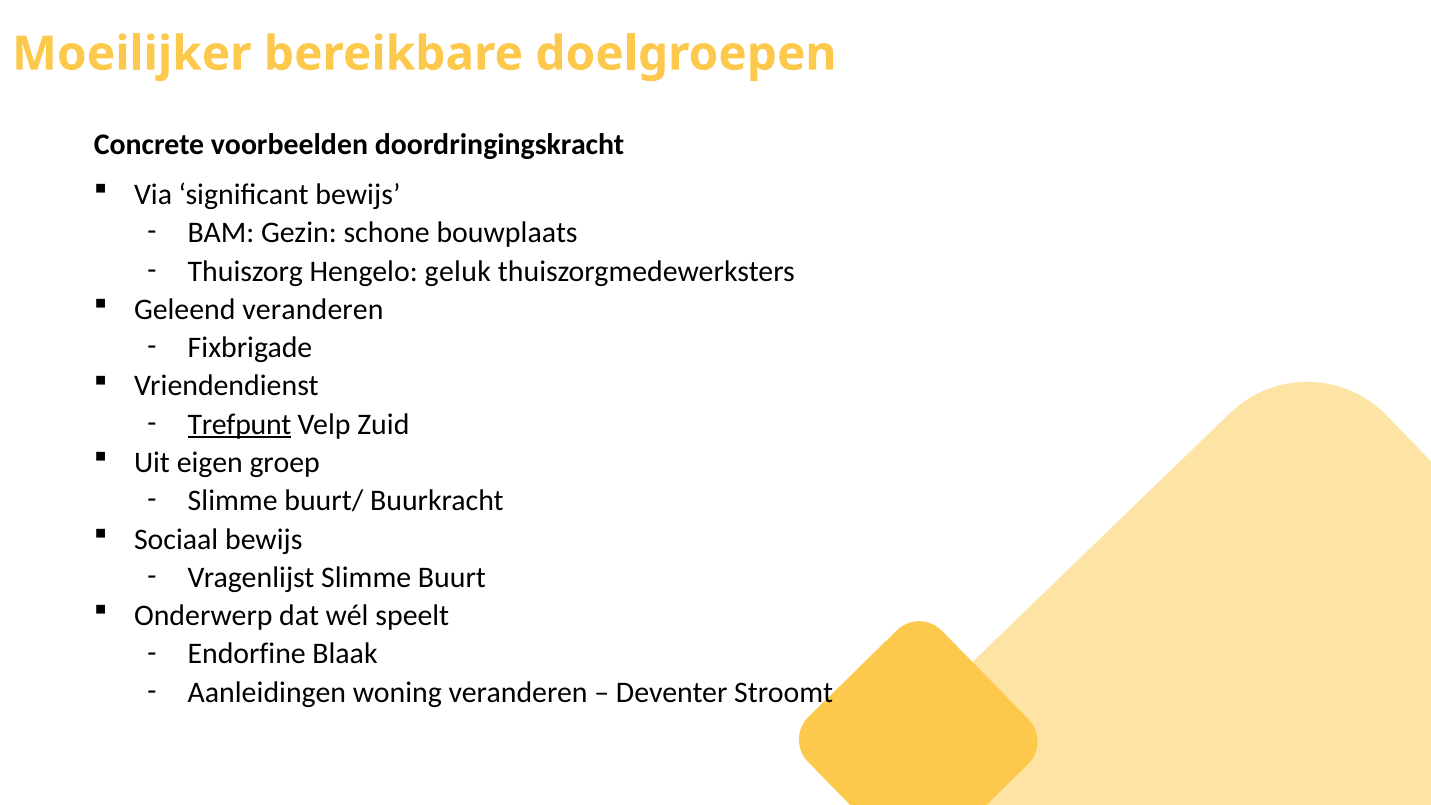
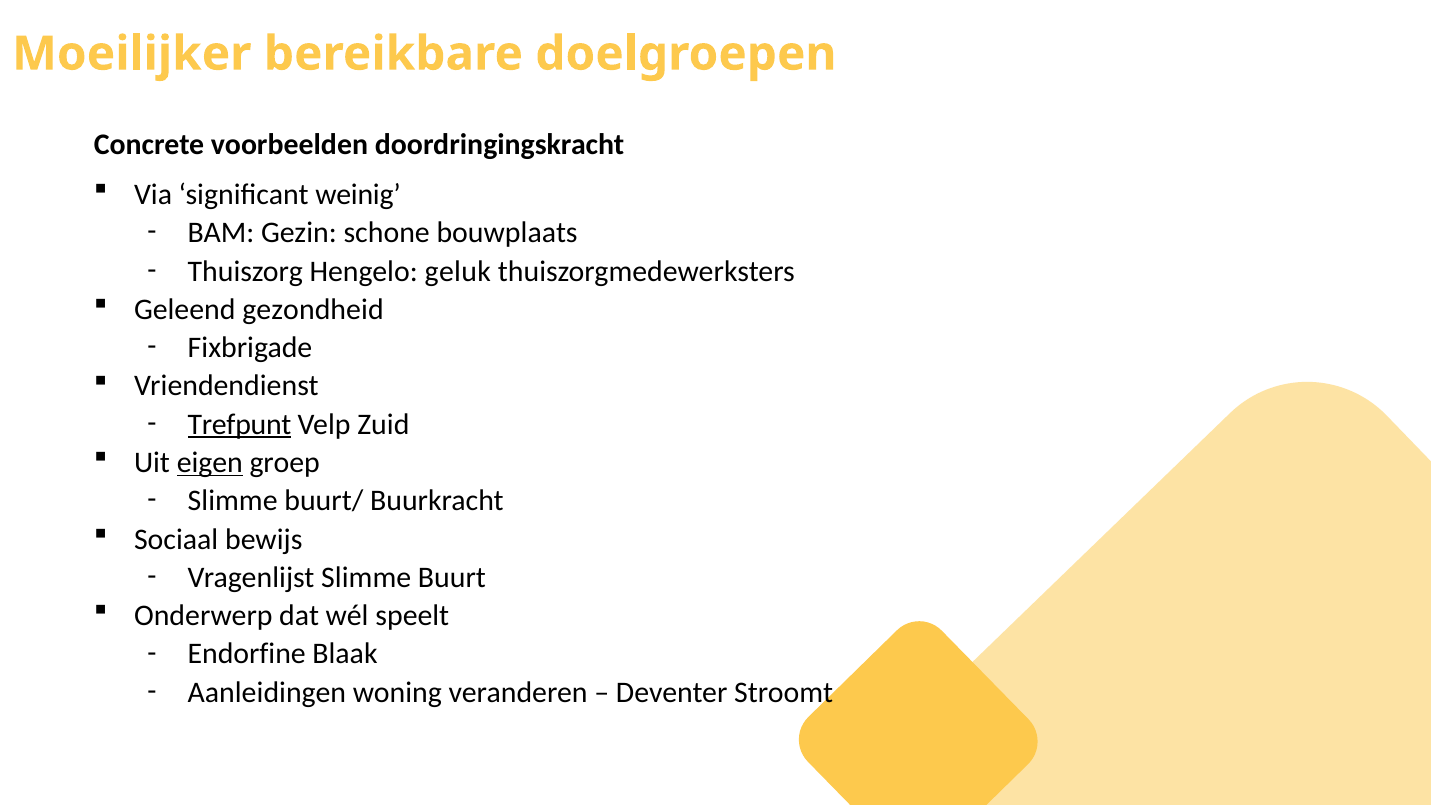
significant bewijs: bewijs -> weinig (358, 195)
Geleend veranderen: veranderen -> gezondheid (313, 309)
eigen underline: none -> present (210, 463)
